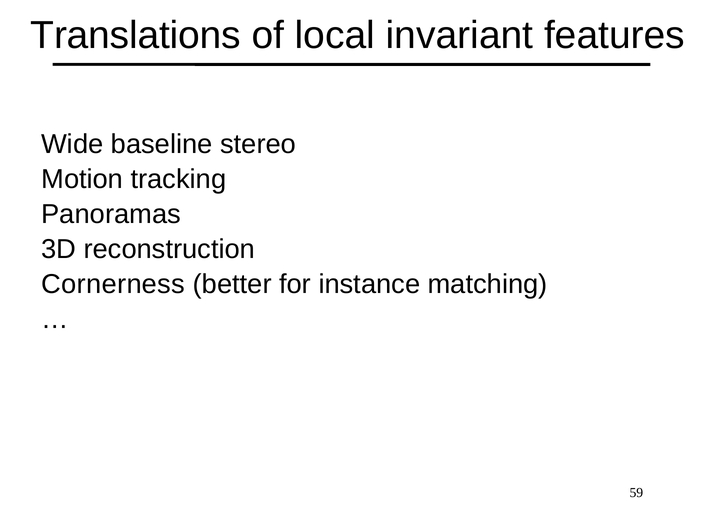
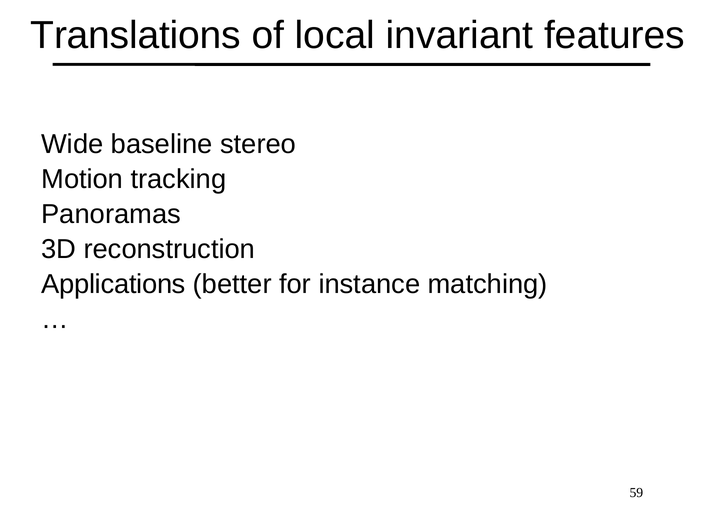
Cornerness: Cornerness -> Applications (113, 284)
